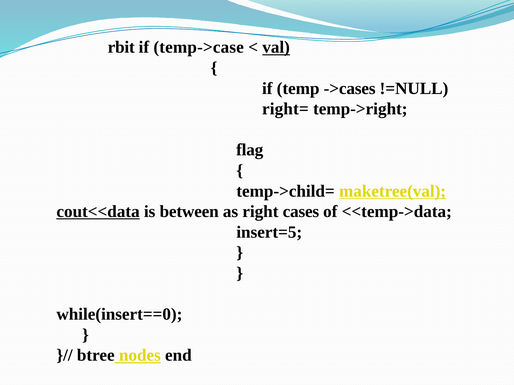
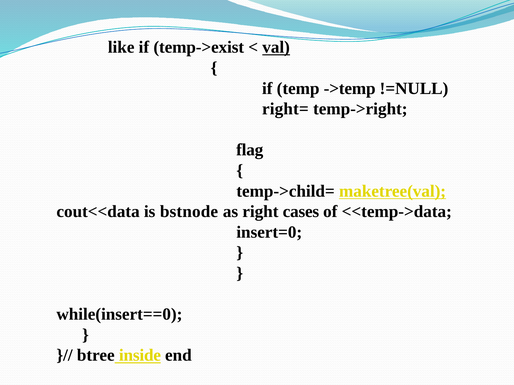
rbit: rbit -> like (121, 47)
temp->case: temp->case -> temp->exist (199, 47)
->cases: ->cases -> ->temp (350, 89)
cout<<data underline: present -> none (98, 212)
between: between -> bstnode (189, 212)
insert=5: insert=5 -> insert=0 (269, 232)
nodes: nodes -> inside (140, 356)
